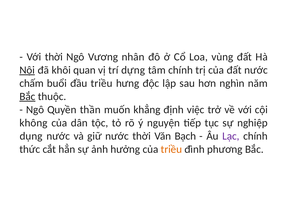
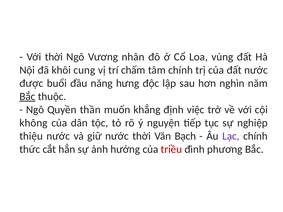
Nội underline: present -> none (27, 70)
quan: quan -> cung (84, 70)
dựng: dựng -> chấm (133, 70)
chấm: chấm -> được (31, 83)
triều: triều -> năng (102, 83)
dụng: dụng -> thiệu (31, 136)
triều colour: orange -> red (171, 149)
